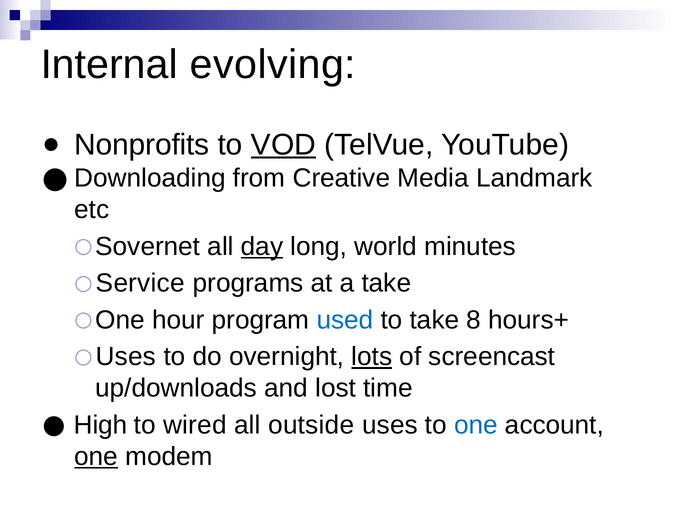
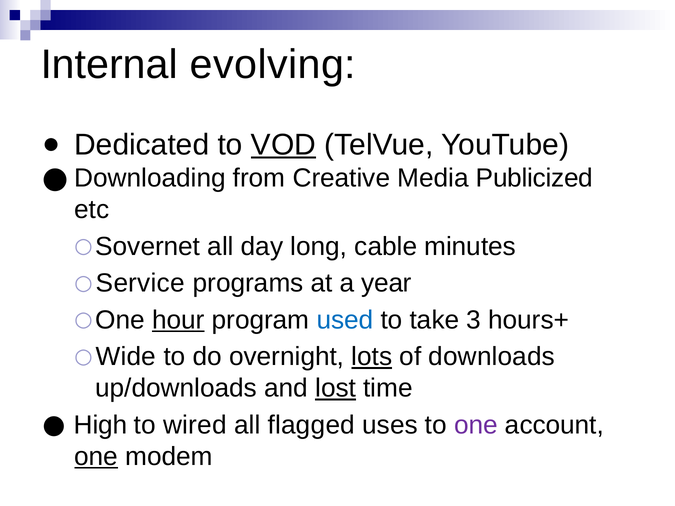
Nonprofits: Nonprofits -> Dedicated (142, 145)
Landmark: Landmark -> Publicized (534, 178)
day underline: present -> none (262, 247)
world: world -> cable (386, 247)
a take: take -> year (386, 283)
hour underline: none -> present (178, 320)
8: 8 -> 3 (474, 320)
Uses: Uses -> Wide (126, 357)
screencast: screencast -> downloads (492, 357)
lost underline: none -> present (336, 388)
outside: outside -> flagged (311, 425)
one colour: blue -> purple (476, 425)
